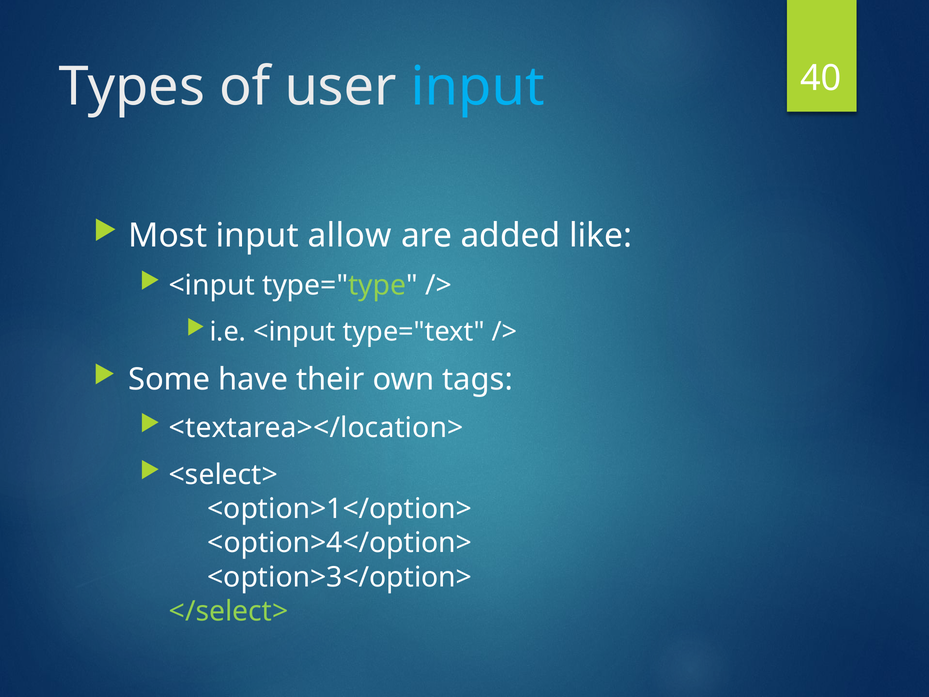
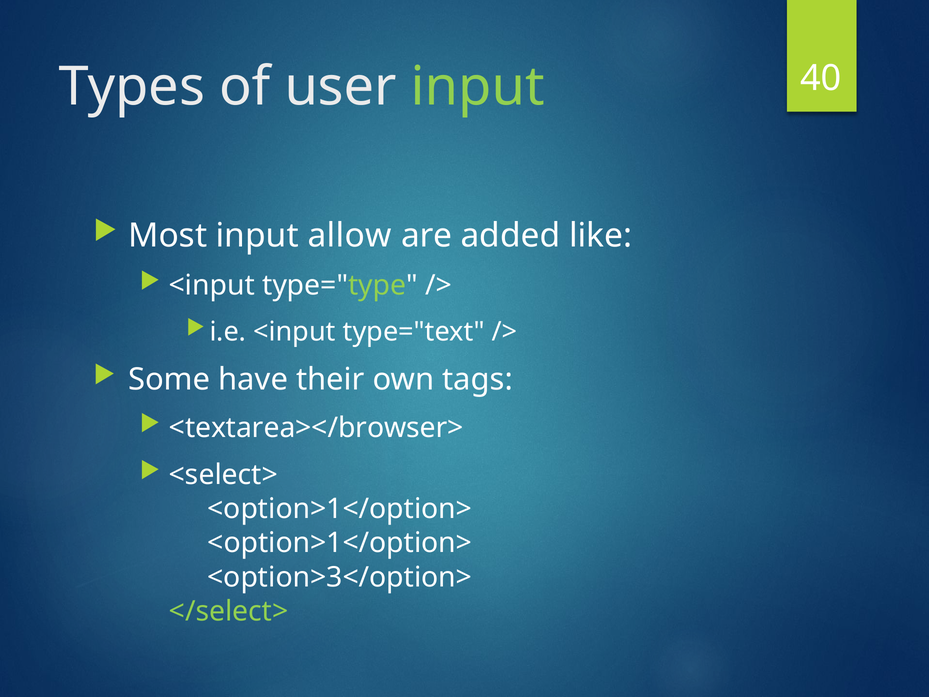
input colour: light blue -> light green (478, 87)
<textarea></location>: <textarea></location> -> <textarea></browser> (316, 428)
<option>4</option>: <option>4</option> -> <option>1</option> (340, 543)
